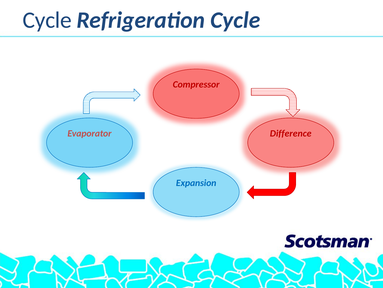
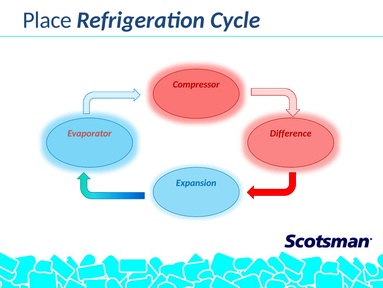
Cycle: Cycle -> Place (47, 20)
